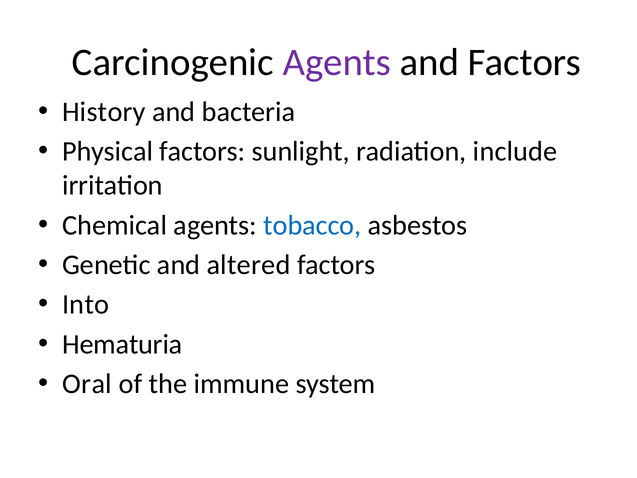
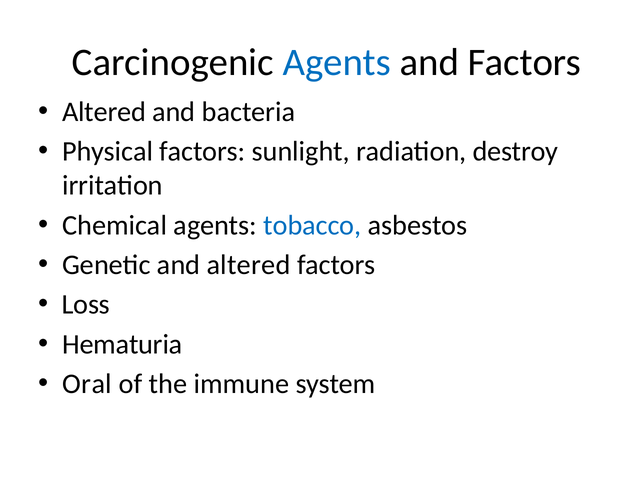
Agents colour: purple -> blue (337, 62)
History: History -> Altered (104, 112)
include: include -> destroy (515, 151)
Into: Into -> Loss (86, 304)
